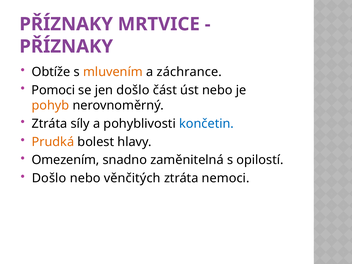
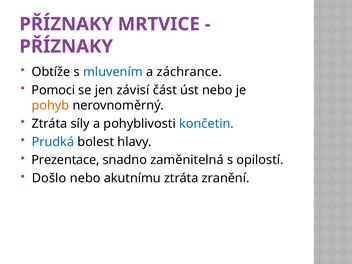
mluvením colour: orange -> blue (113, 72)
jen došlo: došlo -> závisí (133, 90)
Prudká colour: orange -> blue (53, 142)
Omezením: Omezením -> Prezentace (66, 160)
věnčitých: věnčitých -> akutnímu (132, 178)
nemoci: nemoci -> zranění (226, 178)
